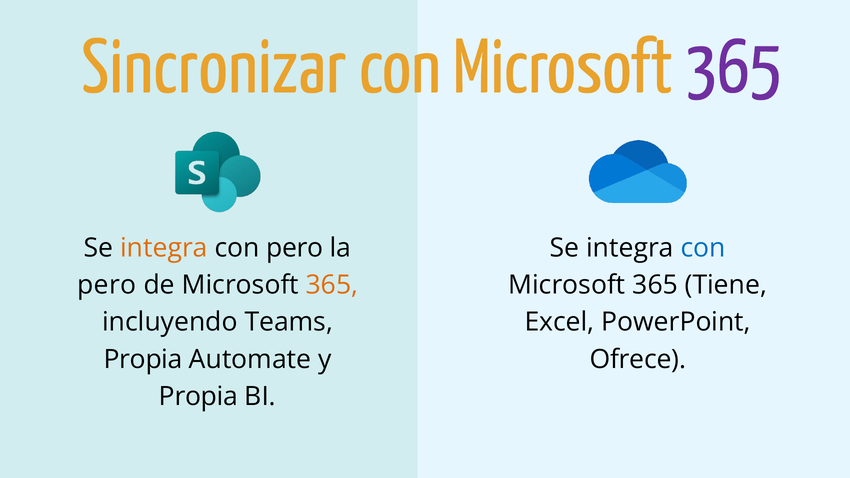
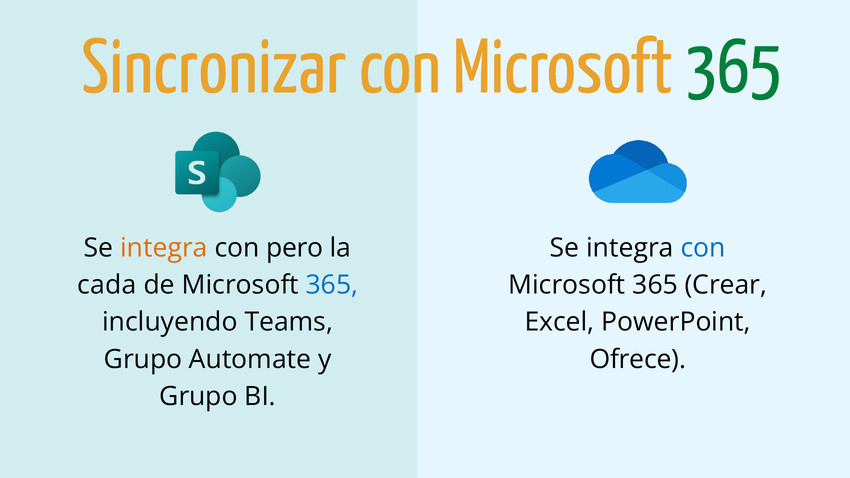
365 colour: purple -> green (733, 67)
pero: pero -> cada (107, 285)
365 colour: orange -> blue (332, 285)
Tiene: Tiene -> Crear (726, 285)
Propia: Propia -> Grupo (143, 359)
Propia: Propia -> Grupo (198, 397)
